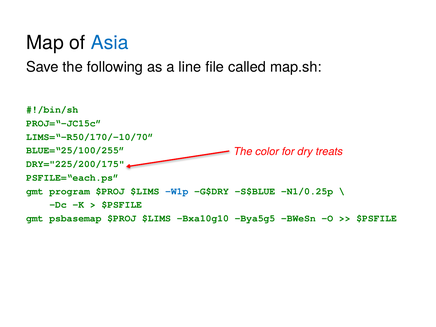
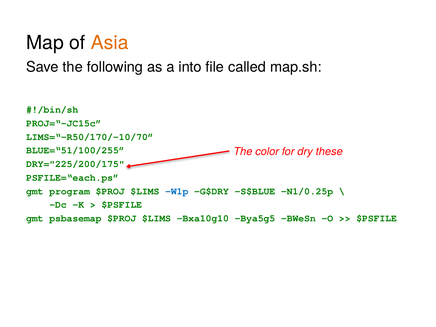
Asia colour: blue -> orange (110, 43)
line: line -> into (190, 67)
BLUE=“25/100/255: BLUE=“25/100/255 -> BLUE=“51/100/255 (75, 150)
treats: treats -> these (329, 152)
